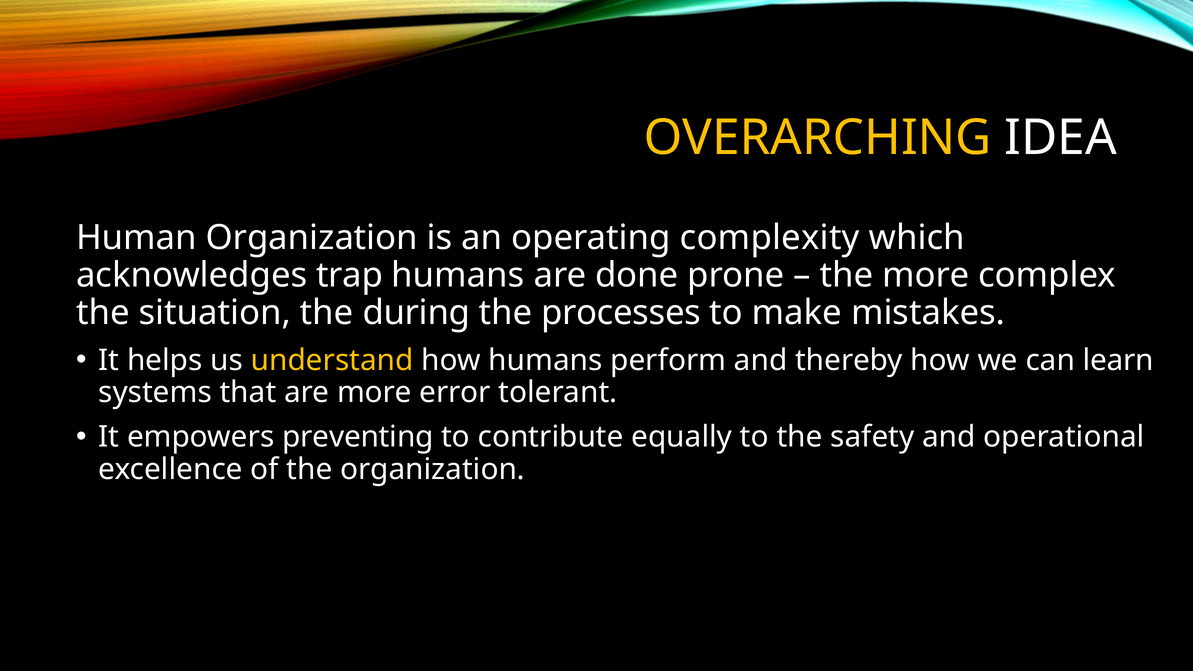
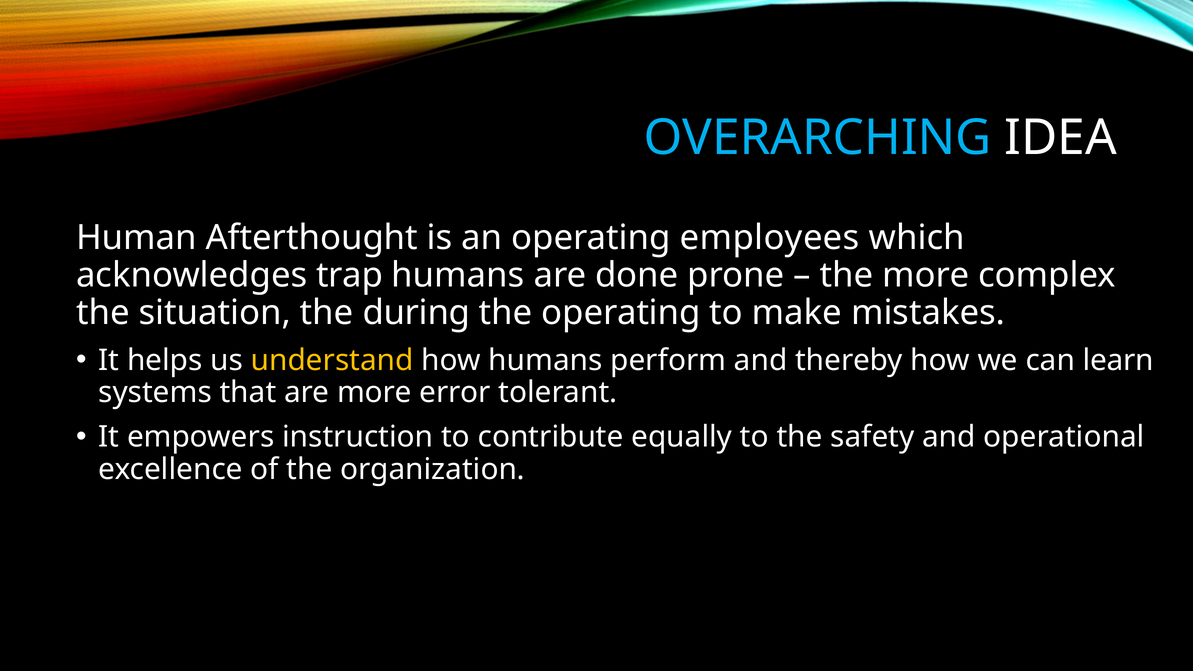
OVERARCHING colour: yellow -> light blue (818, 138)
Human Organization: Organization -> Afterthought (312, 238)
complexity: complexity -> employees (770, 238)
the processes: processes -> operating (621, 313)
preventing: preventing -> instruction (358, 437)
